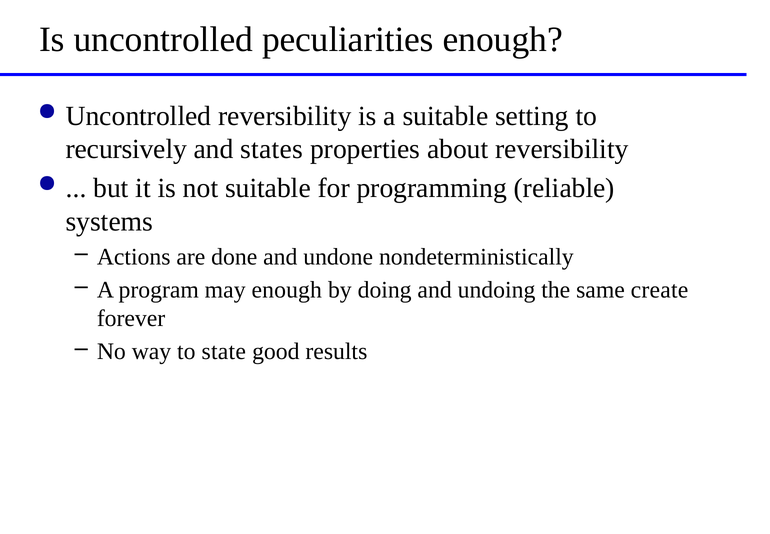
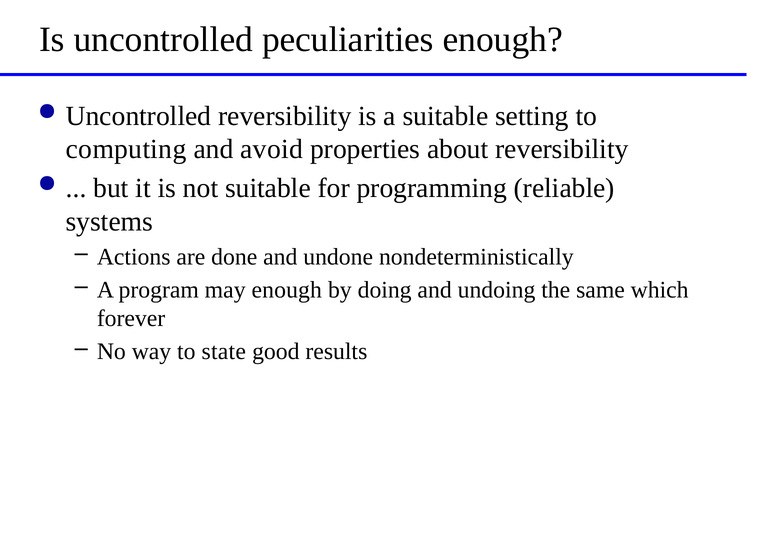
recursively: recursively -> computing (126, 149)
states: states -> avoid (272, 149)
create: create -> which (660, 290)
